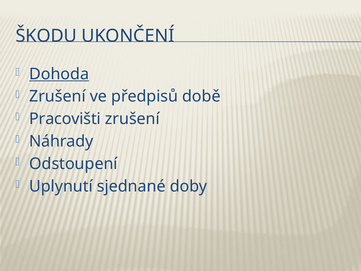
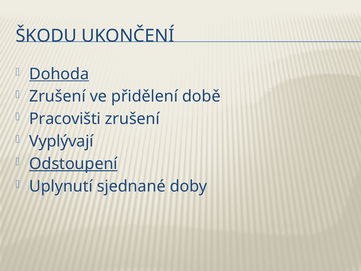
předpisů: předpisů -> přidělení (145, 96)
Náhrady: Náhrady -> Vyplývají (61, 141)
Odstoupení underline: none -> present (73, 164)
